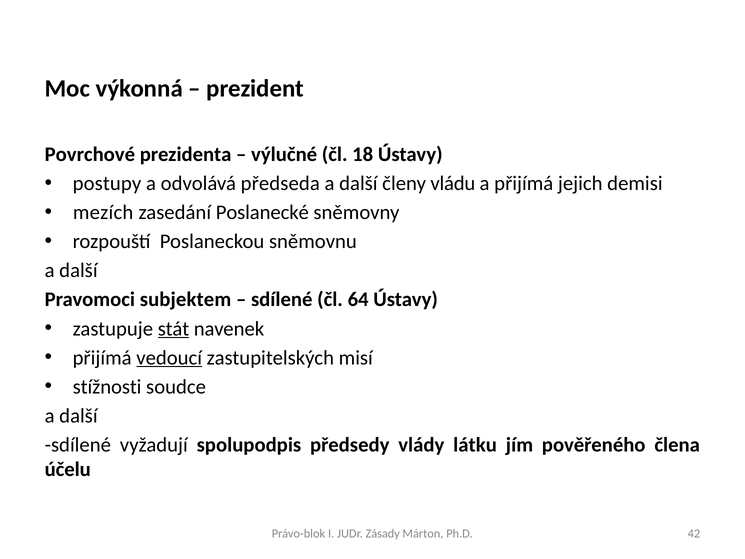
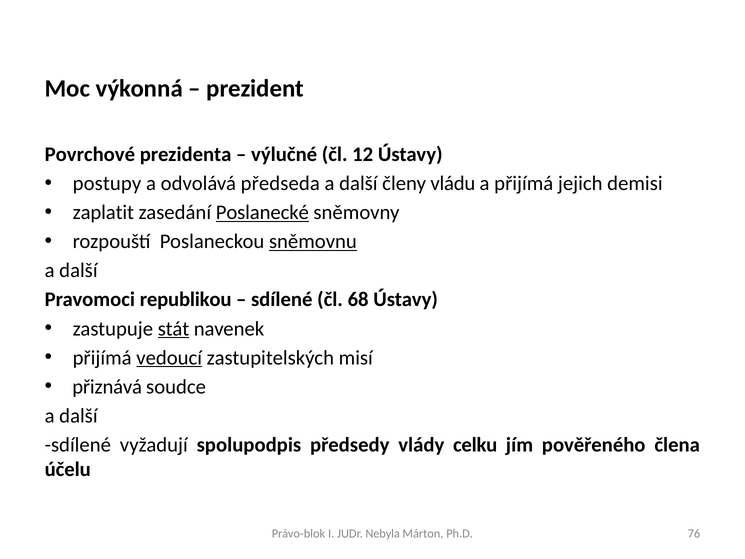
18: 18 -> 12 (363, 154)
mezích: mezích -> zaplatit (103, 213)
Poslanecké underline: none -> present (262, 213)
sněmovnu underline: none -> present (313, 242)
subjektem: subjektem -> republikou (186, 300)
64: 64 -> 68 (358, 300)
stížnosti: stížnosti -> přiznává (107, 387)
látku: látku -> celku (475, 445)
Zásady: Zásady -> Nebyla (383, 533)
42: 42 -> 76 (694, 533)
